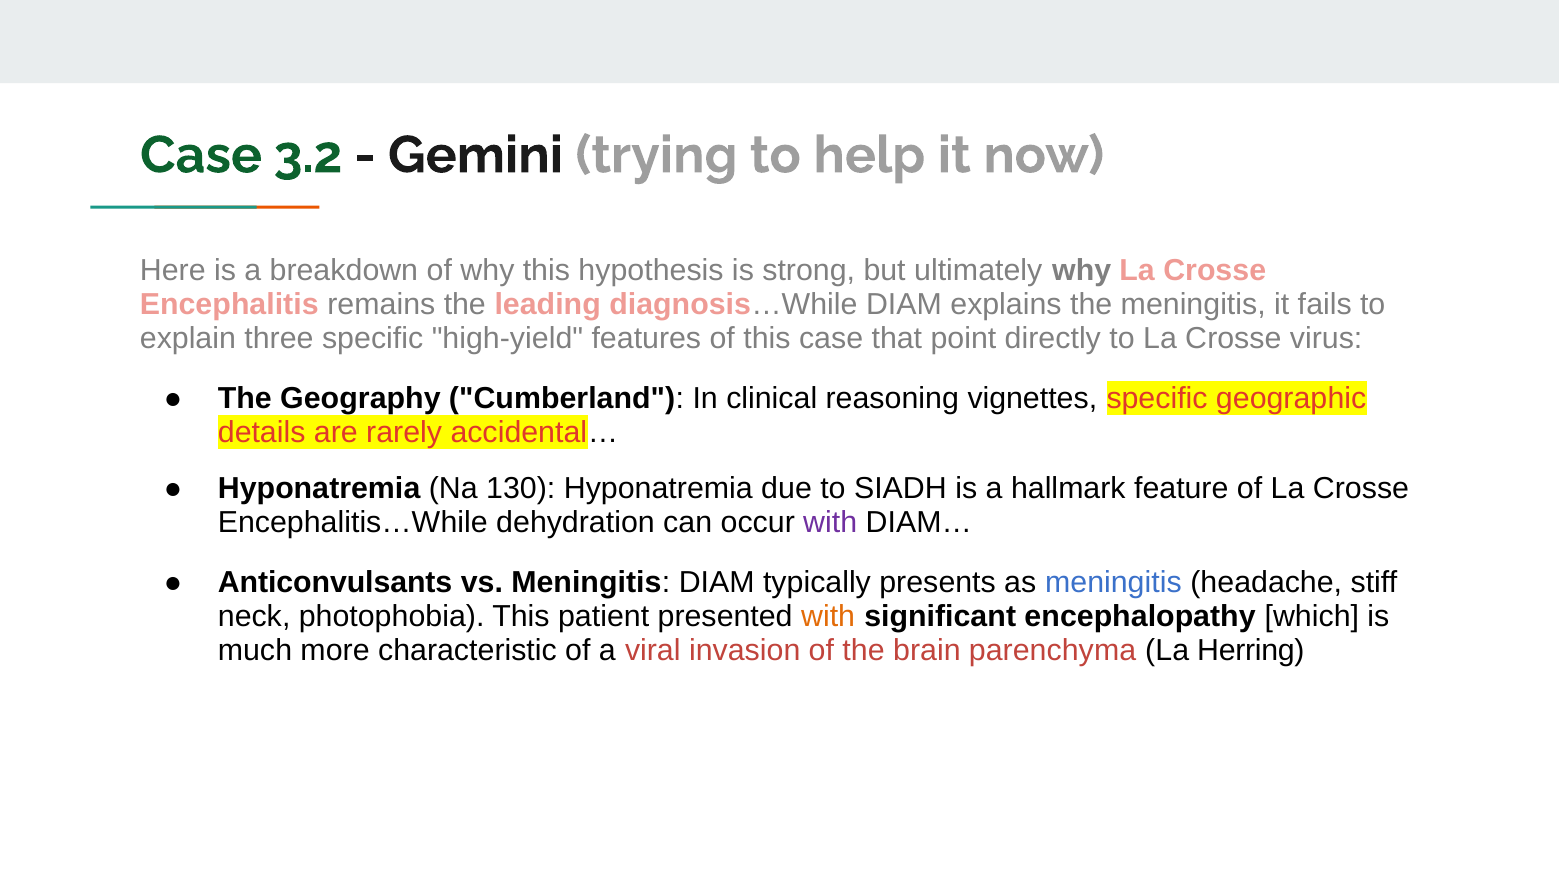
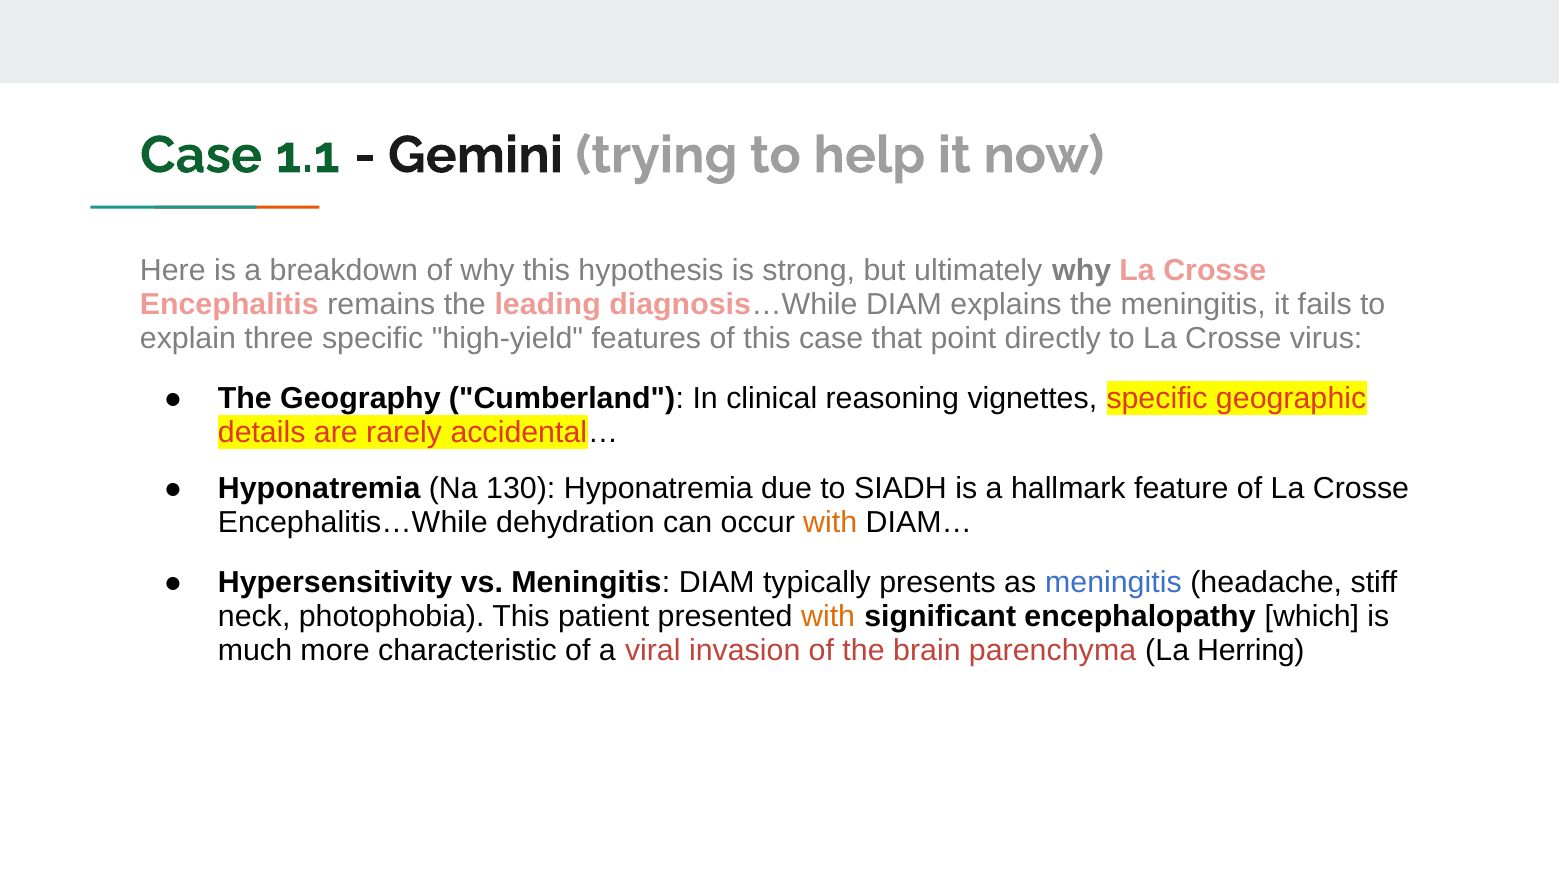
3.2: 3.2 -> 1.1 (308, 155)
with colour: purple -> orange (830, 523)
Anticonvulsants: Anticonvulsants -> Hypersensitivity (335, 583)
